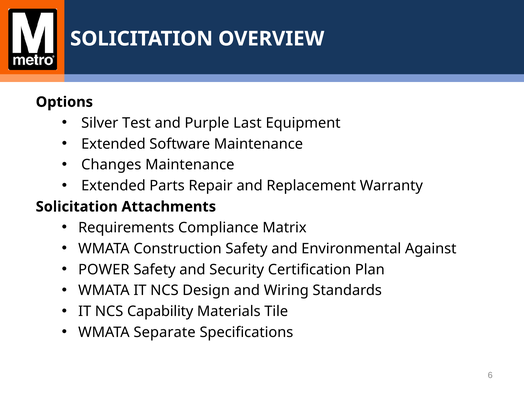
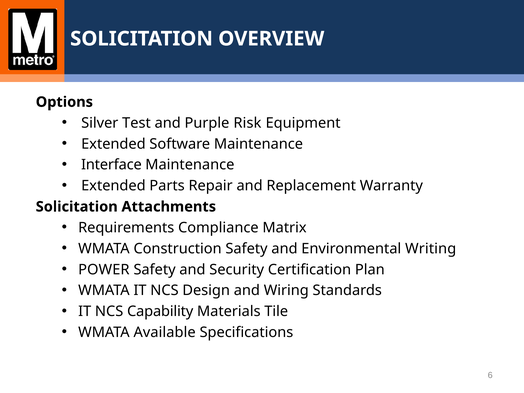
Last: Last -> Risk (247, 123)
Changes: Changes -> Interface (111, 165)
Against: Against -> Writing (431, 249)
Separate: Separate -> Available (165, 332)
